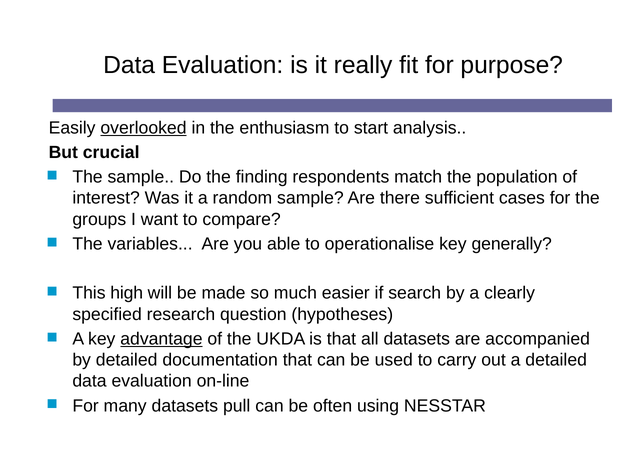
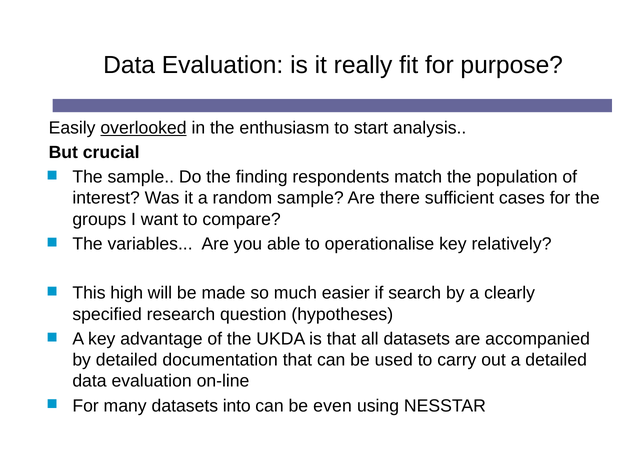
generally: generally -> relatively (512, 244)
advantage underline: present -> none (161, 339)
pull: pull -> into (237, 406)
often: often -> even (333, 406)
